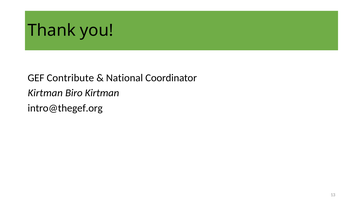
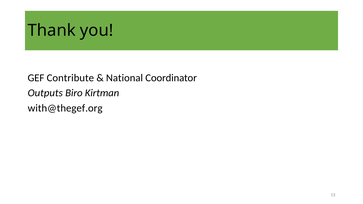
Kirtman: Kirtman -> Outputs (45, 93)
intro@thegef.org: intro@thegef.org -> with@thegef.org (65, 108)
